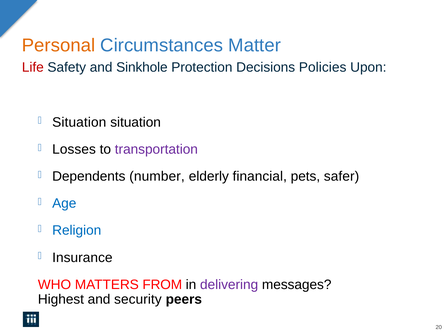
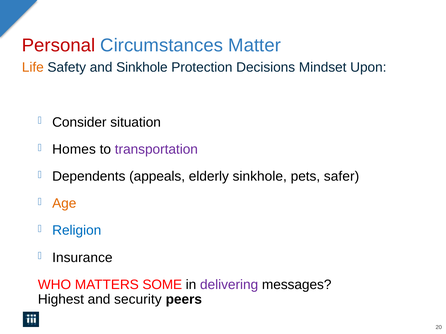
Personal colour: orange -> red (59, 45)
Life colour: red -> orange (33, 67)
Policies: Policies -> Mindset (323, 67)
Situation: Situation -> Consider (79, 122)
Losses: Losses -> Homes (74, 150)
number: number -> appeals (157, 177)
elderly financial: financial -> sinkhole (260, 177)
Age colour: blue -> orange (64, 204)
FROM: FROM -> SOME (162, 285)
